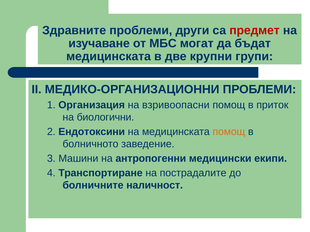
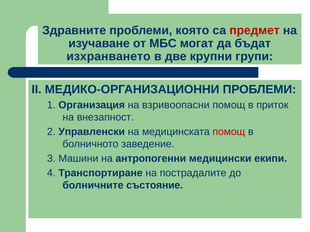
други: други -> която (192, 30)
медицинската: медицинската -> изхранването (108, 56)
биологични: биологични -> внезапност (105, 118)
Ендотоксини: Ендотоксини -> Управленски (92, 132)
помощ colour: orange -> red (229, 132)
наличност: наличност -> състояние (155, 186)
